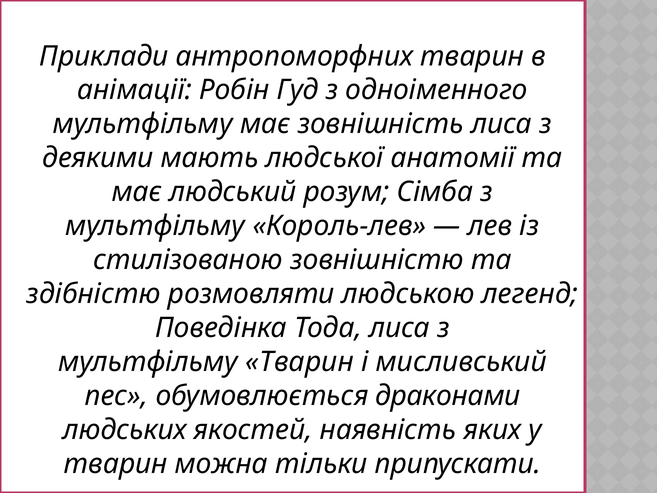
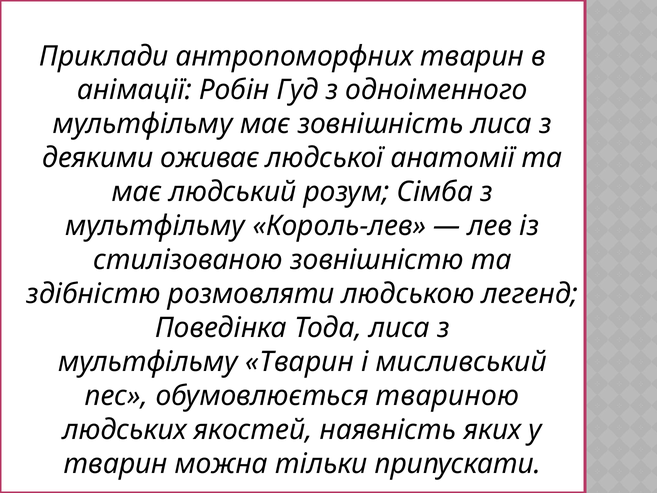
мають: мають -> оживає (210, 158)
драконами: драконами -> твариною (448, 396)
